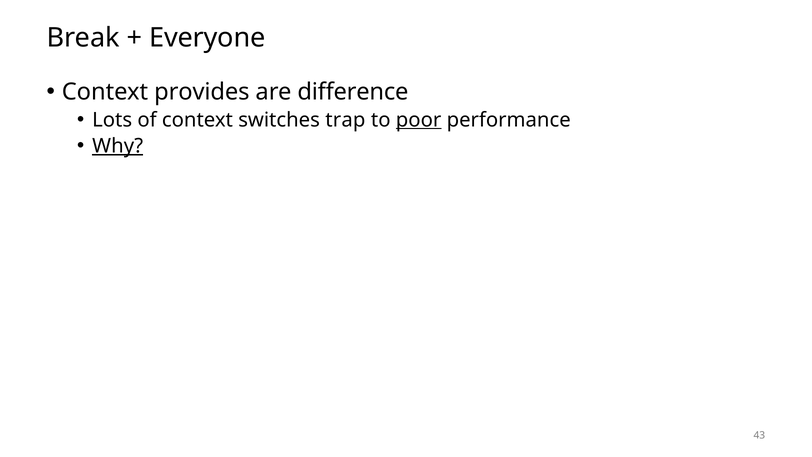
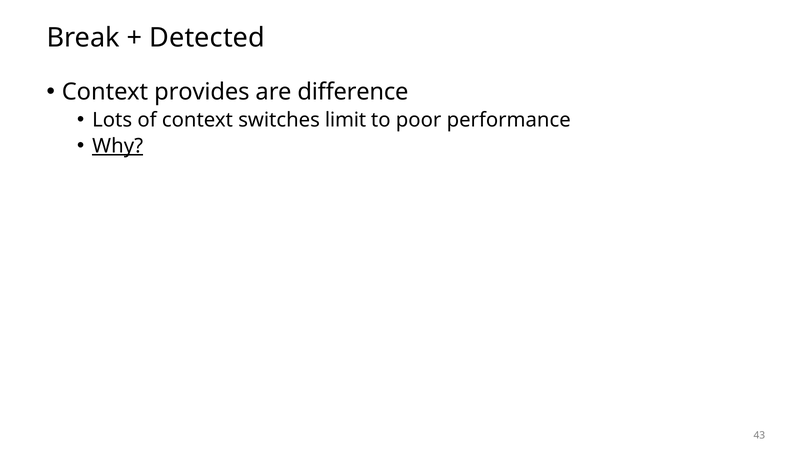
Everyone: Everyone -> Detected (207, 38)
trap: trap -> limit (346, 120)
poor underline: present -> none (419, 120)
